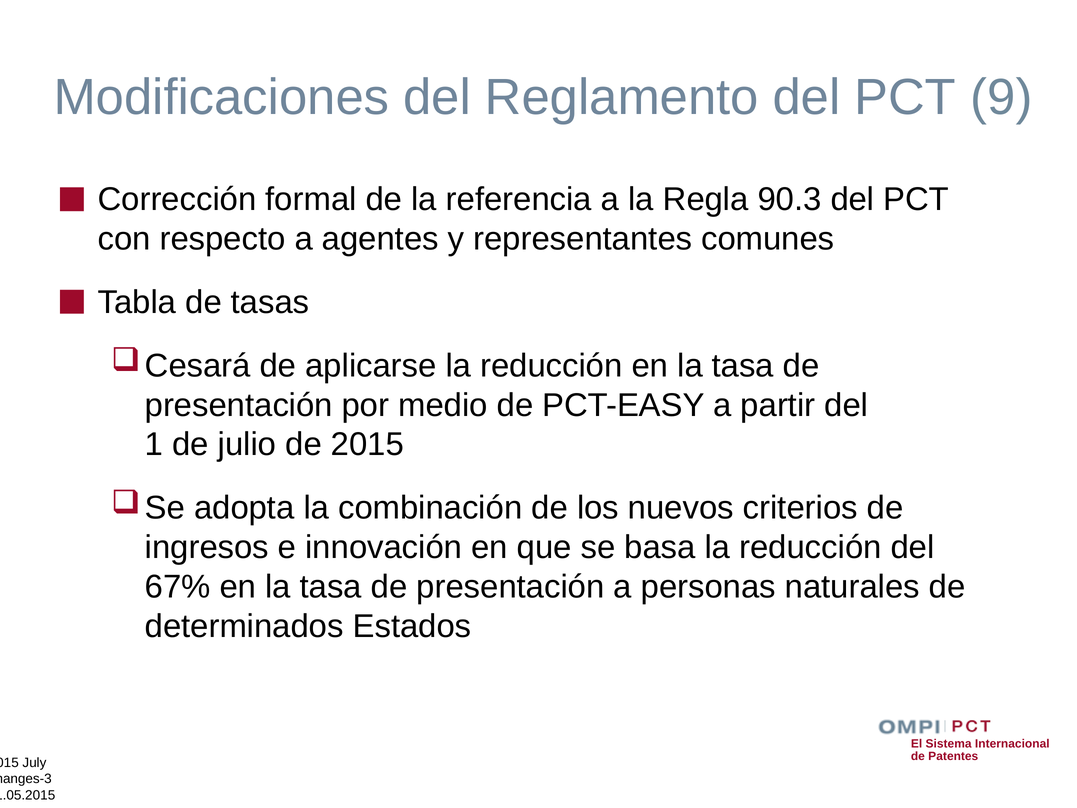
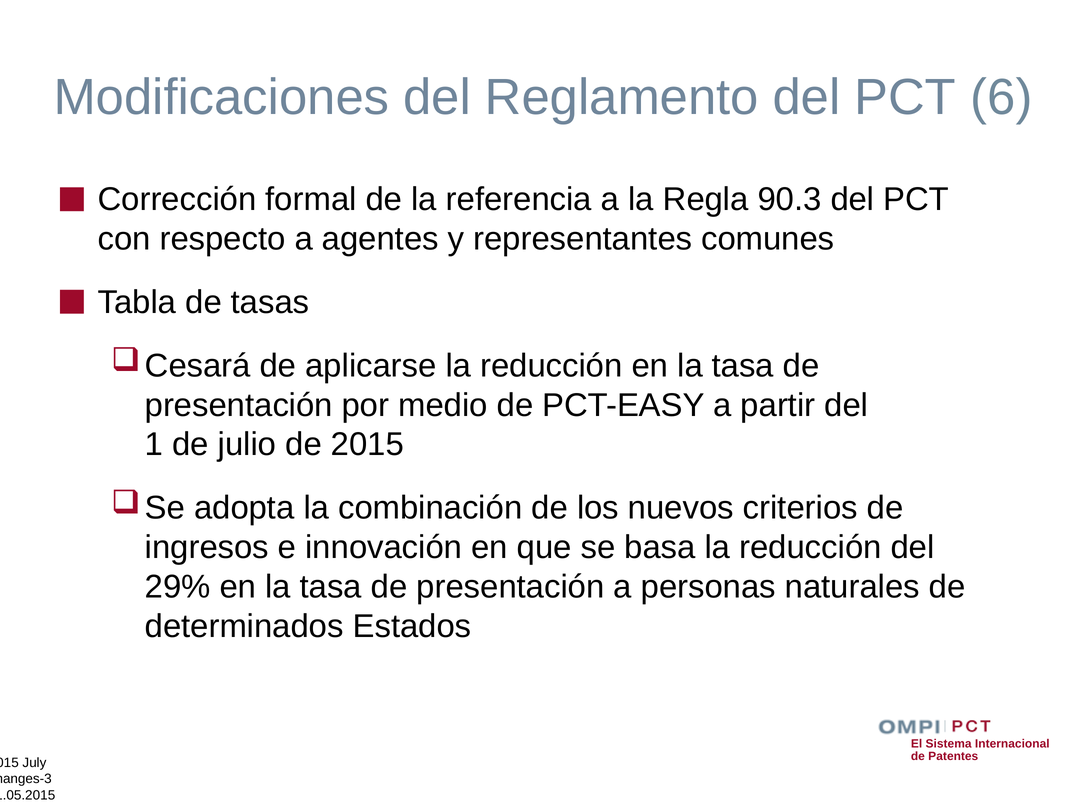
9: 9 -> 6 (1001, 98)
67%: 67% -> 29% (178, 587)
